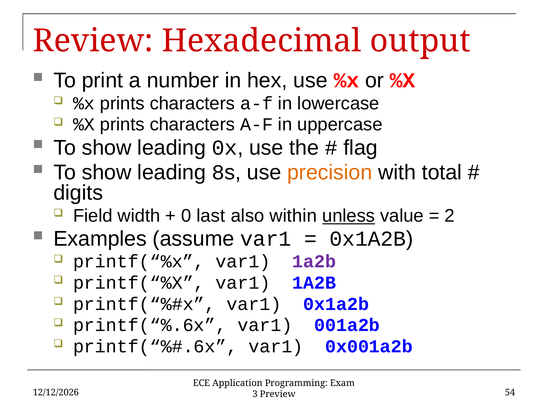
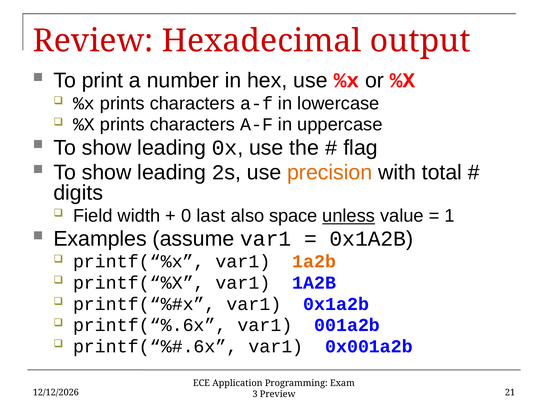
8: 8 -> 2 (218, 172)
within: within -> space (293, 216)
2: 2 -> 1 (450, 216)
1a2b colour: purple -> orange (314, 262)
54: 54 -> 21 (510, 392)
